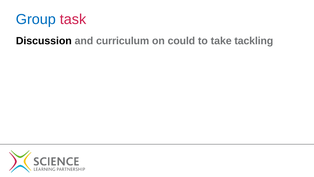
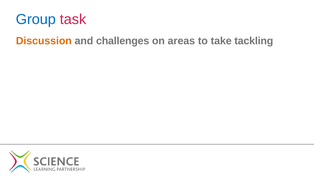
Discussion colour: black -> orange (44, 41)
curriculum: curriculum -> challenges (123, 41)
could: could -> areas (181, 41)
